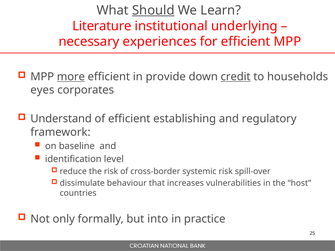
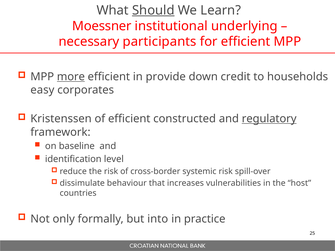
Literature: Literature -> Moessner (102, 26)
experiences: experiences -> participants (160, 42)
credit underline: present -> none (236, 77)
eyes: eyes -> easy (42, 90)
Understand: Understand -> Kristenssen (61, 119)
establishing: establishing -> constructed (185, 119)
regulatory underline: none -> present (269, 119)
